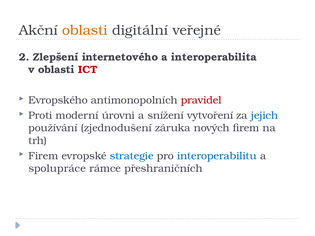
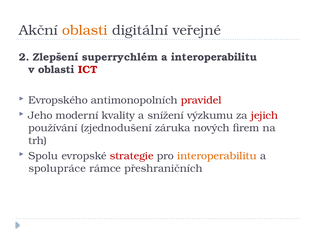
internetového: internetového -> superrychlém (120, 57)
a interoperabilita: interoperabilita -> interoperabilitu (214, 57)
Proti: Proti -> Jeho (40, 116)
úrovni: úrovni -> kvality (118, 116)
vytvoření: vytvoření -> výzkumu (210, 116)
jejich colour: blue -> red (265, 116)
Firem: Firem -> Spolu (43, 156)
strategie colour: blue -> red (132, 156)
interoperabilitu colour: blue -> orange (217, 156)
